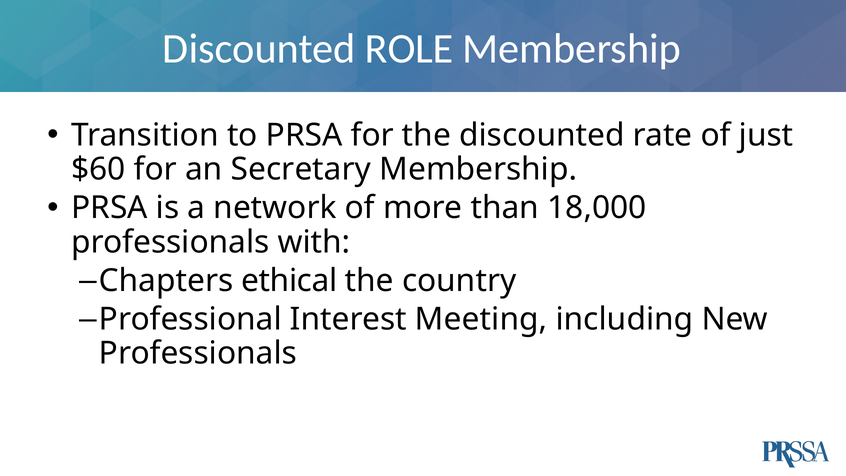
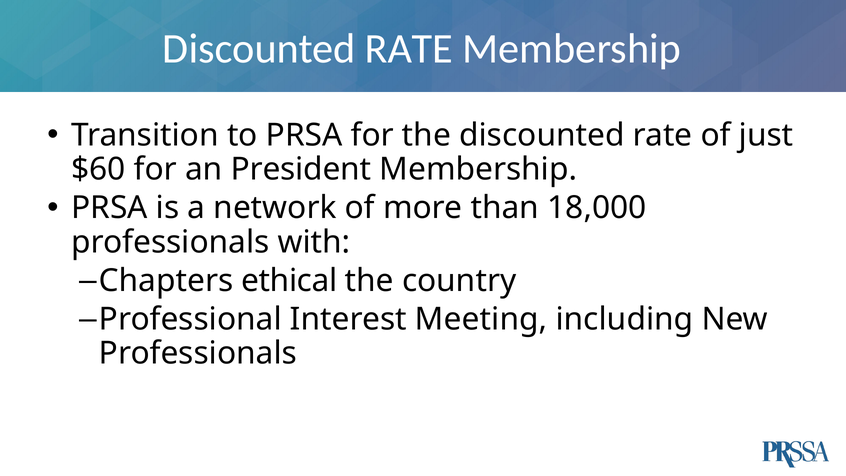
ROLE: ROLE -> RATE (409, 49)
Secretary: Secretary -> President (301, 169)
